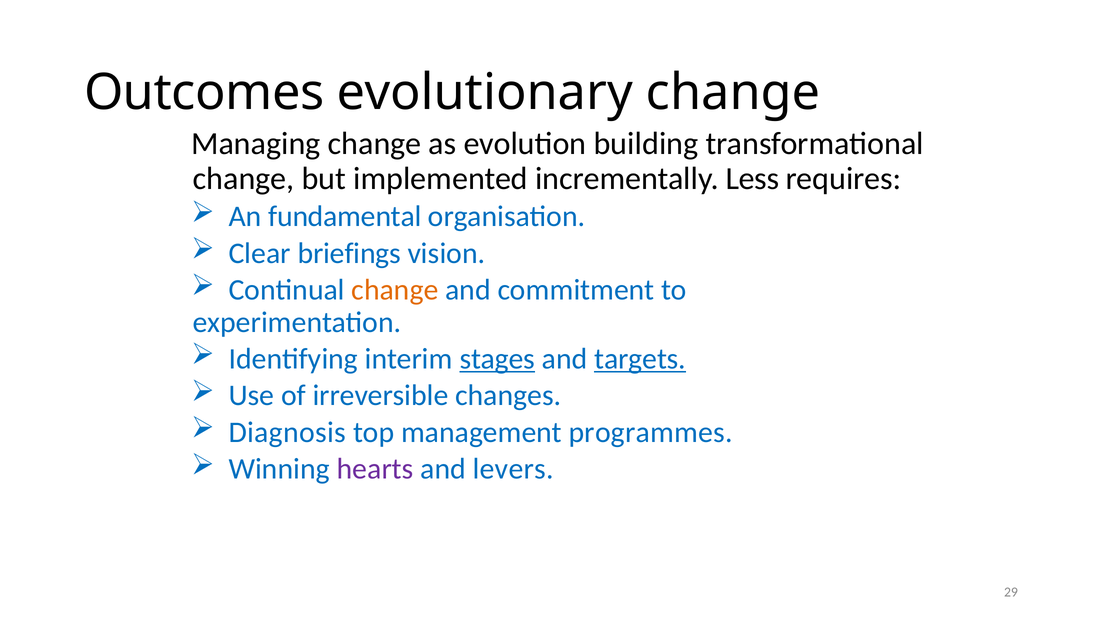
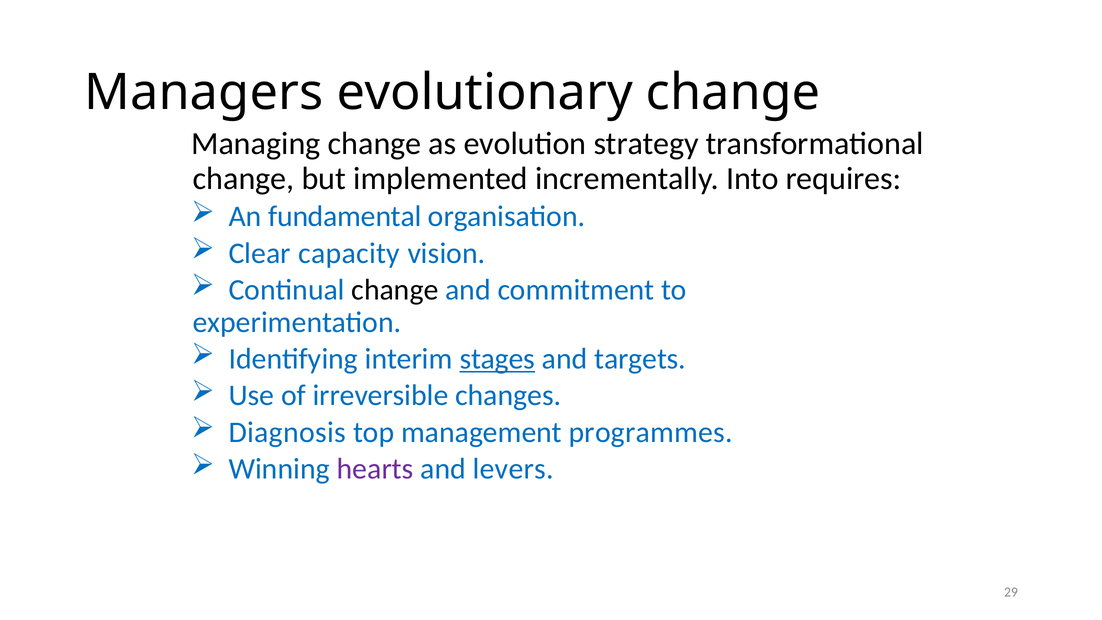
Outcomes: Outcomes -> Managers (204, 93)
building: building -> strategy (646, 144)
Less: Less -> Into (752, 179)
briefings: briefings -> capacity (349, 253)
change colour: orange -> black (395, 290)
targets underline: present -> none (640, 359)
